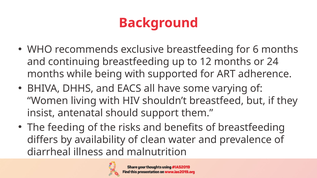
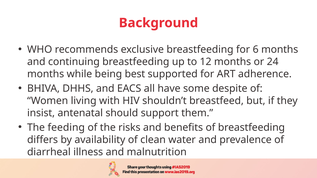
being with: with -> best (135, 74)
varying: varying -> despite (230, 89)
